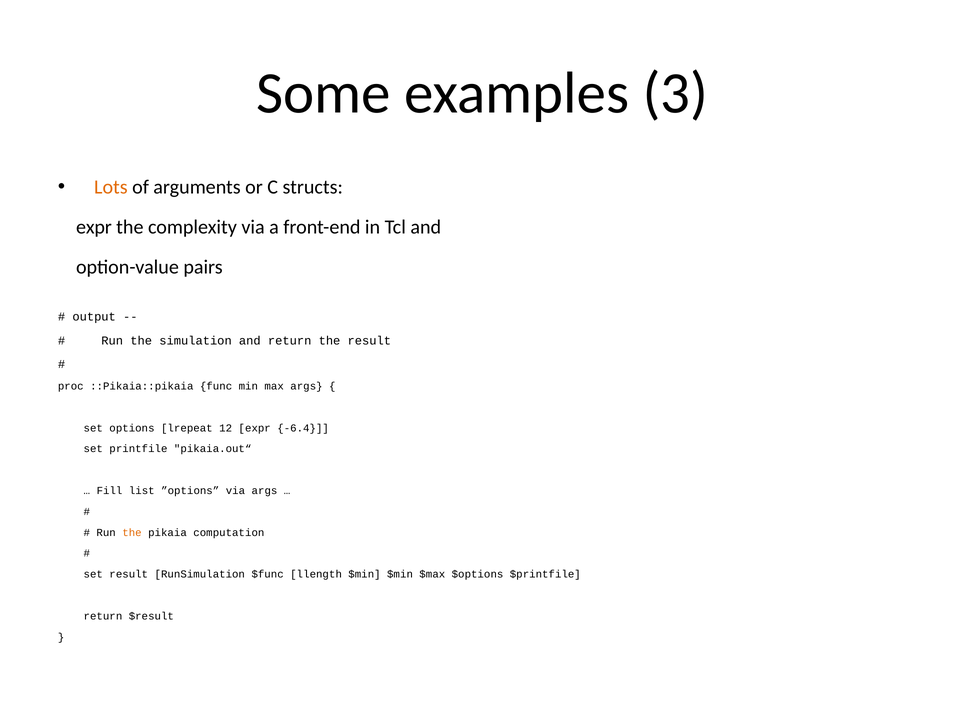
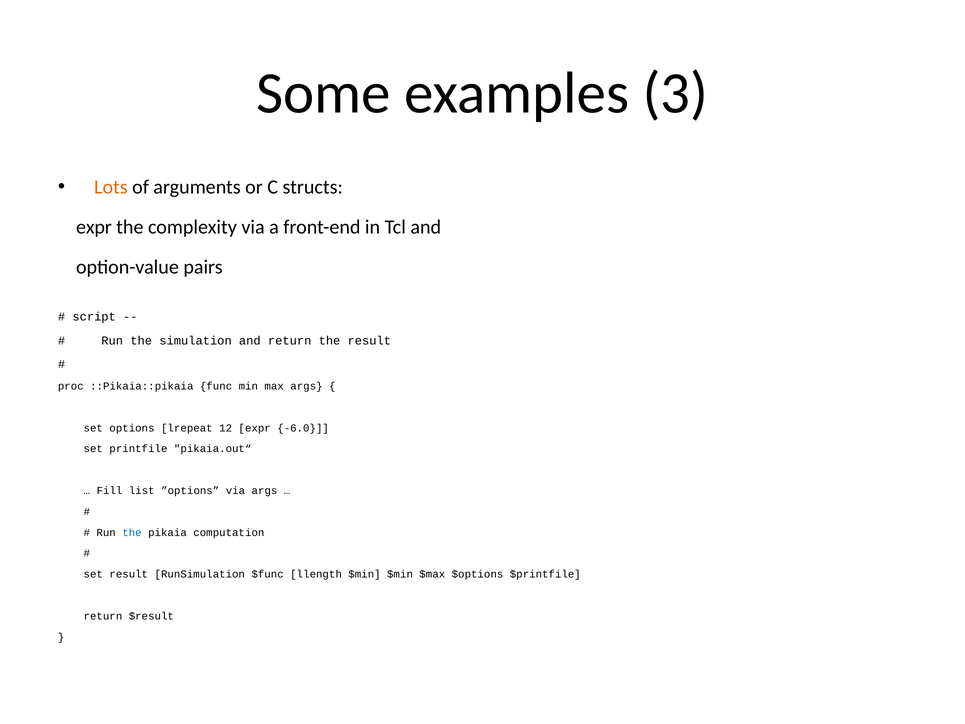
output: output -> script (94, 317)
-6.4: -6.4 -> -6.0 (303, 428)
the colour: orange -> blue (132, 532)
